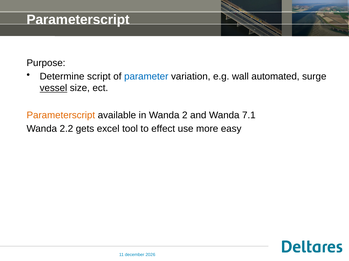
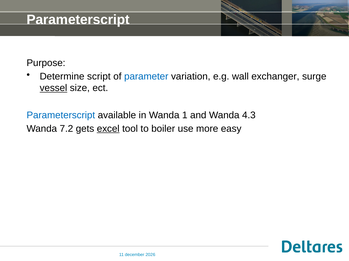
automated: automated -> exchanger (275, 77)
Parameterscript colour: orange -> blue (61, 115)
2: 2 -> 1 (185, 115)
7.1: 7.1 -> 4.3 (249, 115)
2.2: 2.2 -> 7.2 (66, 129)
excel underline: none -> present (108, 129)
effect: effect -> boiler (163, 129)
